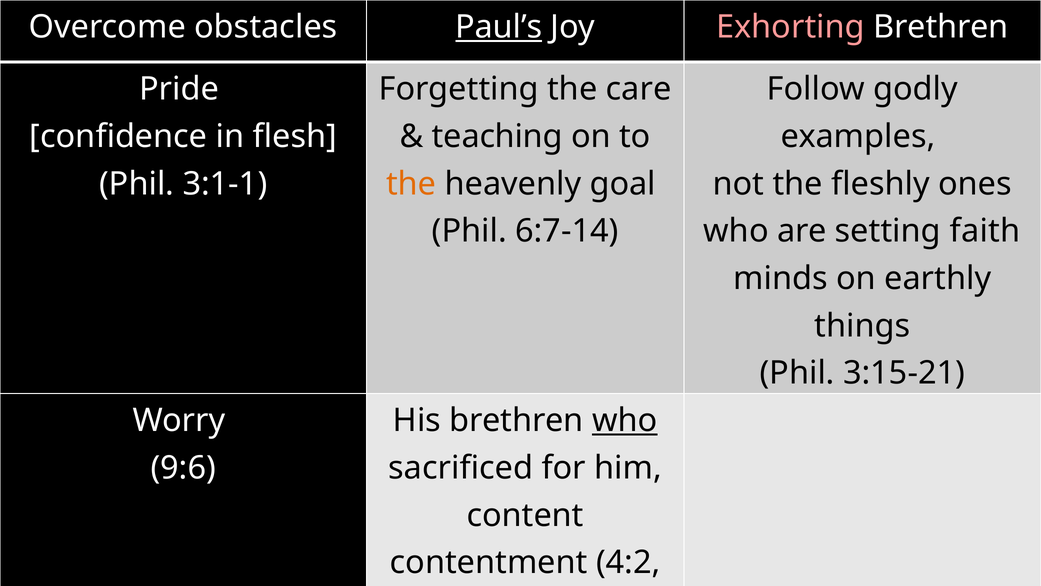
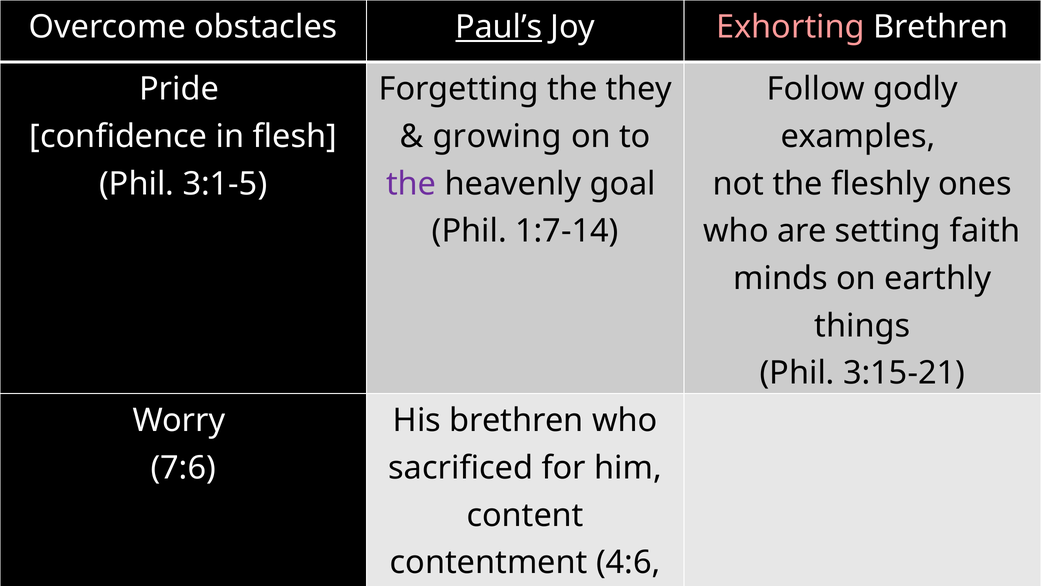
care: care -> they (639, 89)
teaching: teaching -> growing (497, 136)
3:1-1: 3:1-1 -> 3:1-5 (225, 184)
the colour: orange -> purple (411, 184)
6:7-14: 6:7-14 -> 1:7-14 (567, 231)
who underline: present -> none (625, 420)
9:6: 9:6 -> 7:6 (183, 468)
4:2: 4:2 -> 4:6 (628, 562)
